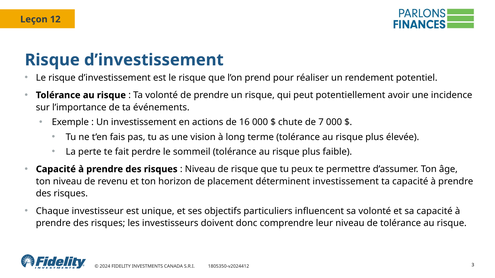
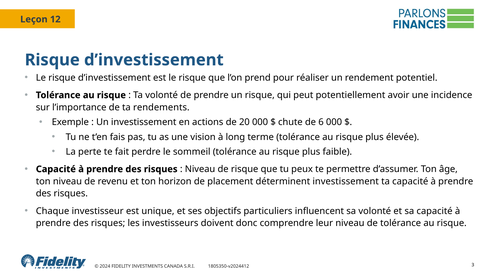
événements: événements -> rendements (161, 108)
16: 16 -> 20 (244, 122)
7: 7 -> 6 (321, 122)
